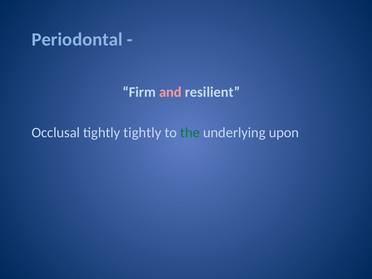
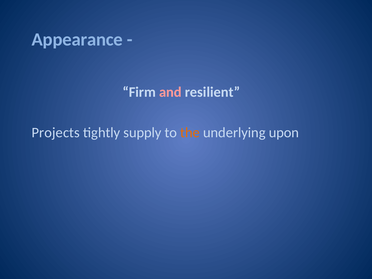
Periodontal: Periodontal -> Appearance (77, 40)
Occlusal: Occlusal -> Projects (56, 133)
tightly tightly: tightly -> supply (142, 133)
the colour: green -> orange (190, 133)
